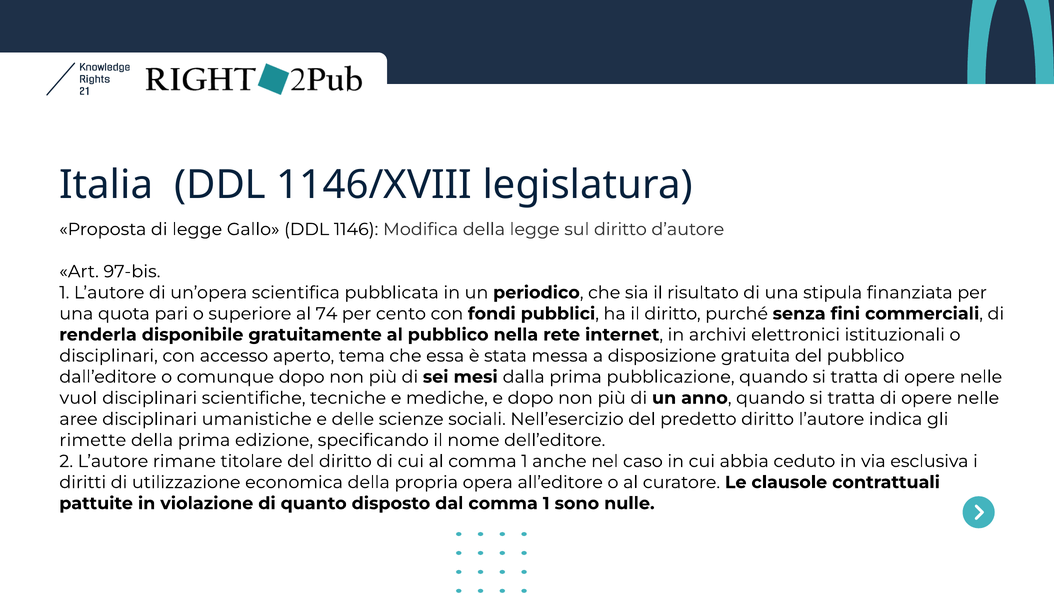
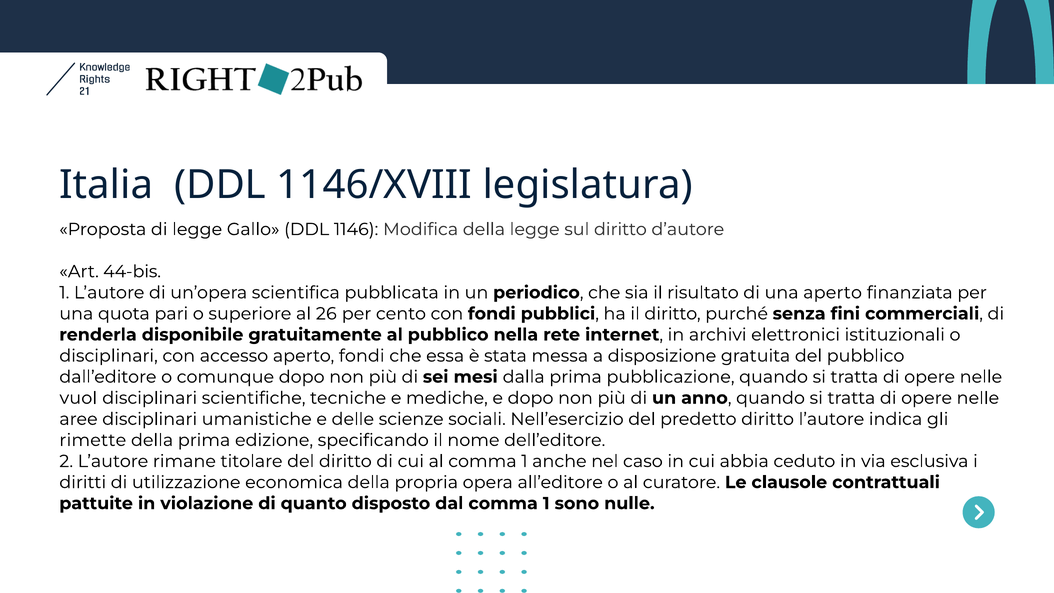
97-bis: 97-bis -> 44-bis (132, 271)
una stipula: stipula -> aperto (833, 293)
74: 74 -> 26 (326, 314)
aperto tema: tema -> fondi (362, 356)
